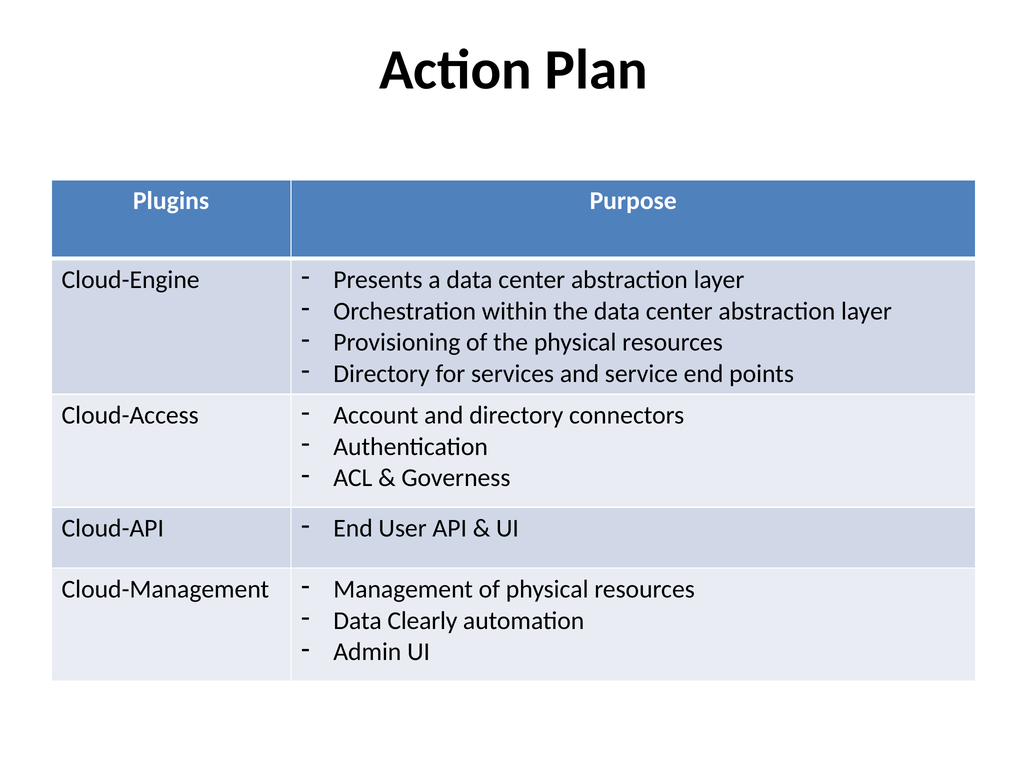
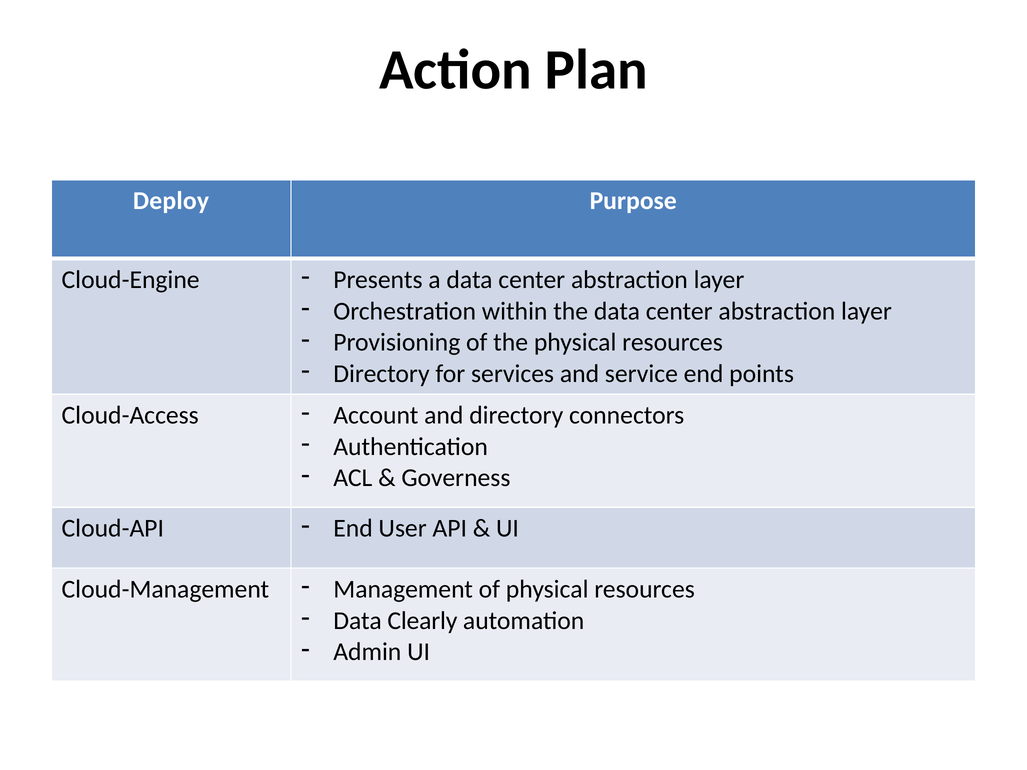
Plugins: Plugins -> Deploy (171, 201)
